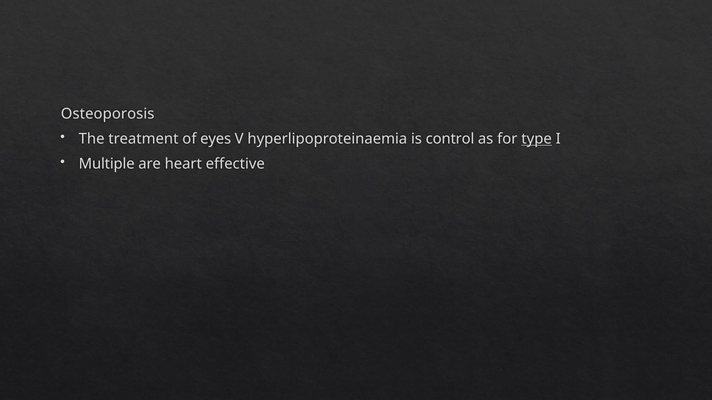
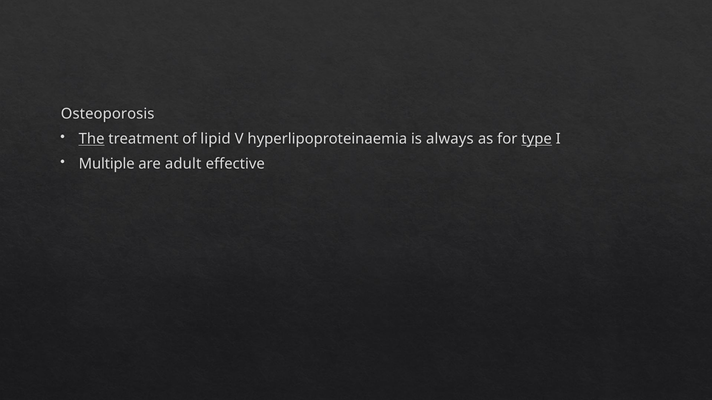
The underline: none -> present (92, 139)
eyes: eyes -> lipid (215, 139)
control: control -> always (450, 139)
heart: heart -> adult (183, 164)
